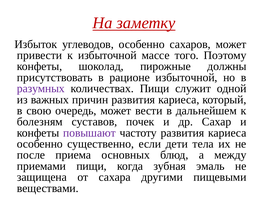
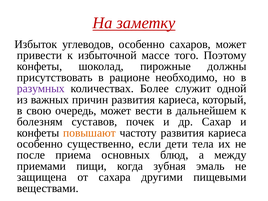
рационе избыточной: избыточной -> необходимо (187, 77)
количествах Пищи: Пищи -> Более (154, 89)
повышают colour: purple -> orange (89, 133)
